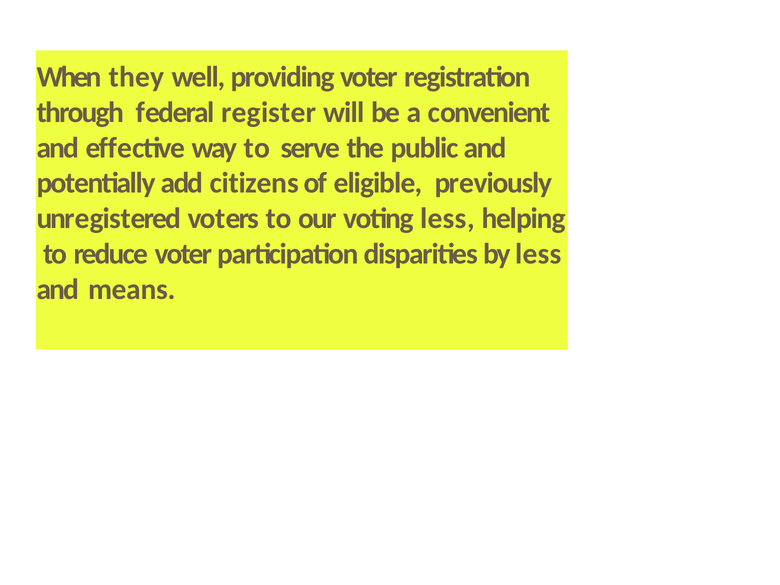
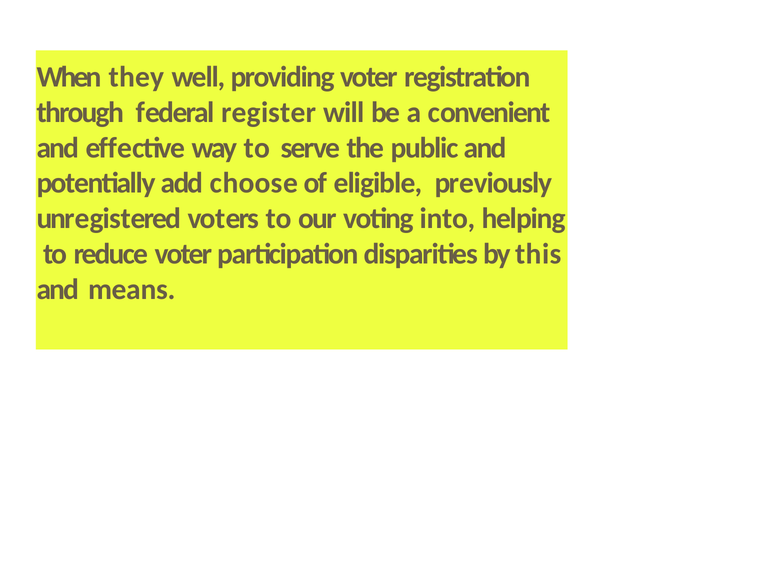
citizens: citizens -> choose (254, 183)
voting less: less -> into (448, 219)
by less: less -> this (538, 254)
